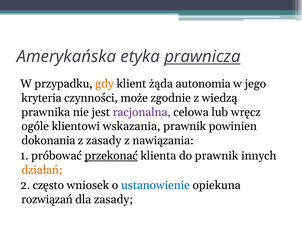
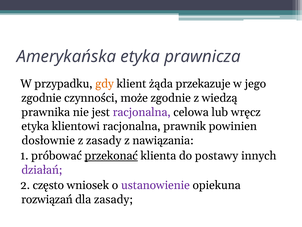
prawnicza underline: present -> none (202, 57)
autonomia: autonomia -> przekazuje (203, 84)
kryteria: kryteria -> zgodnie (41, 98)
ogóle: ogóle -> etyka (35, 126)
klientowi wskazania: wskazania -> racjonalna (132, 126)
dokonania: dokonania -> dosłownie (48, 140)
do prawnik: prawnik -> postawy (217, 155)
działań colour: orange -> purple (42, 170)
ustanowienie colour: blue -> purple (155, 185)
